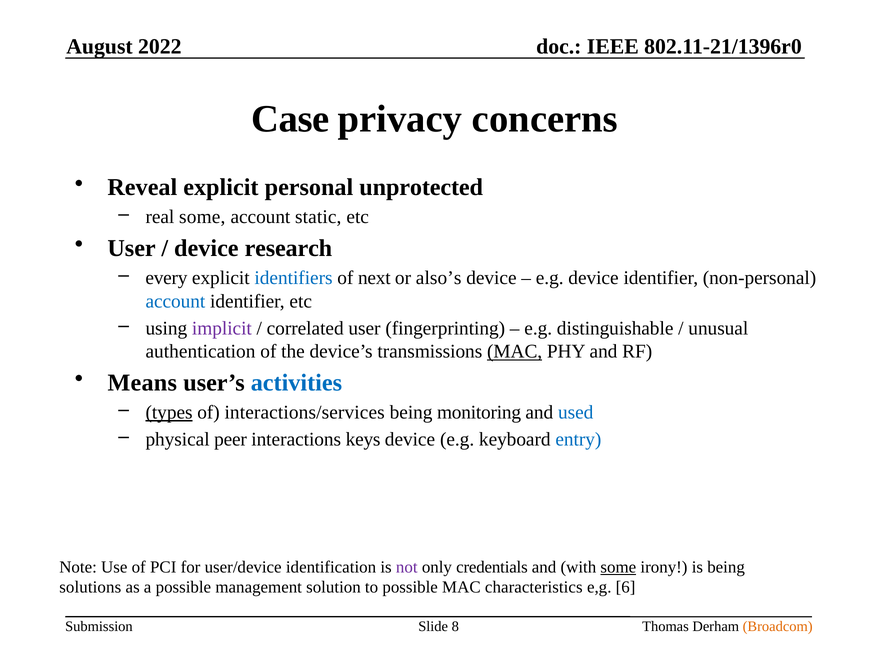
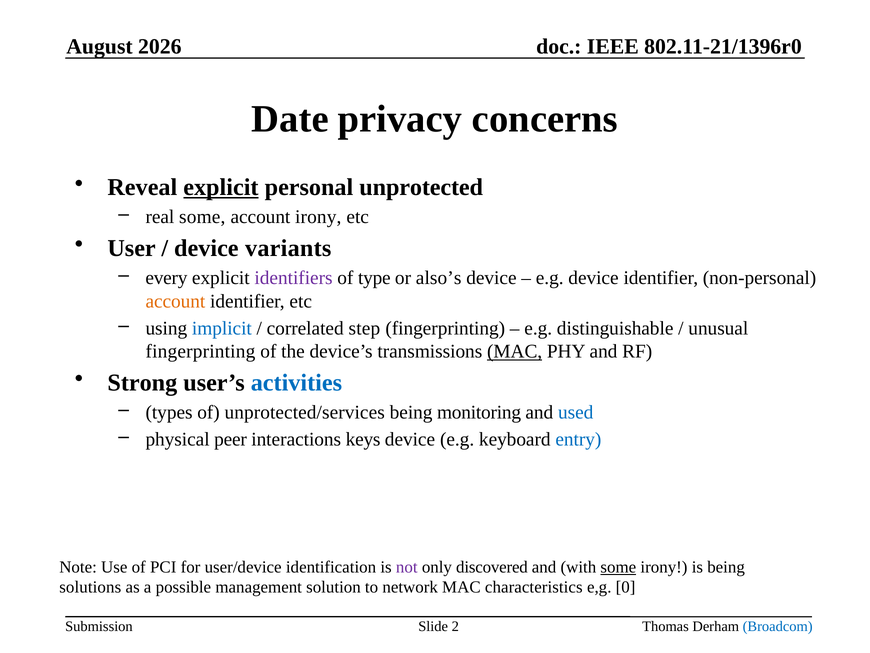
2022: 2022 -> 2026 (160, 46)
Case: Case -> Date (290, 119)
explicit underline: none -> present (221, 187)
account static: static -> irony (318, 217)
research: research -> variants (288, 248)
identifiers colour: blue -> purple (294, 278)
next: next -> type (374, 278)
account colour: blue -> orange (175, 301)
implicit colour: purple -> blue (222, 328)
correlated user: user -> step (364, 328)
authentication: authentication -> fingerprinting (200, 351)
Means: Means -> Strong (142, 383)
types underline: present -> none (169, 412)
interactions/services: interactions/services -> unprotected/services (305, 412)
credentials: credentials -> discovered (492, 567)
to possible: possible -> network (410, 587)
6: 6 -> 0 (626, 587)
8: 8 -> 2 (455, 626)
Broadcom colour: orange -> blue (778, 626)
